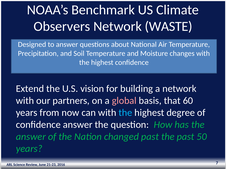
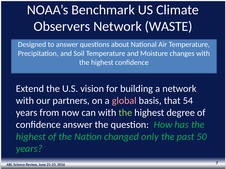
60: 60 -> 54 (188, 101)
the colour: light blue -> light green (125, 113)
answer: answer -> highest (31, 137)
changed past: past -> only (150, 137)
